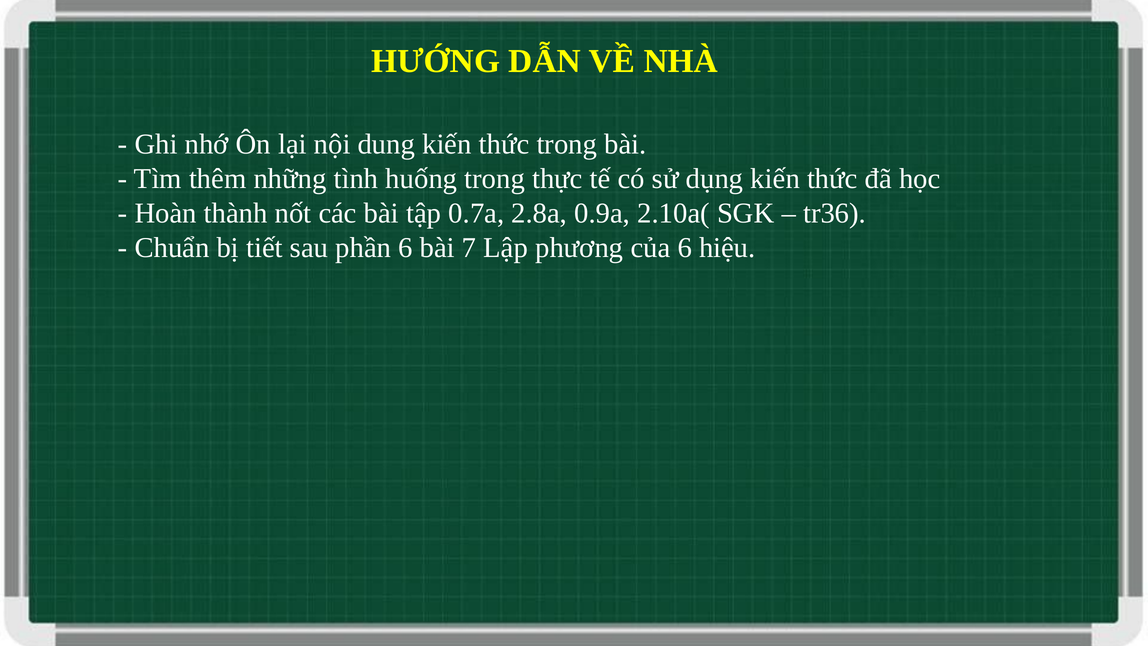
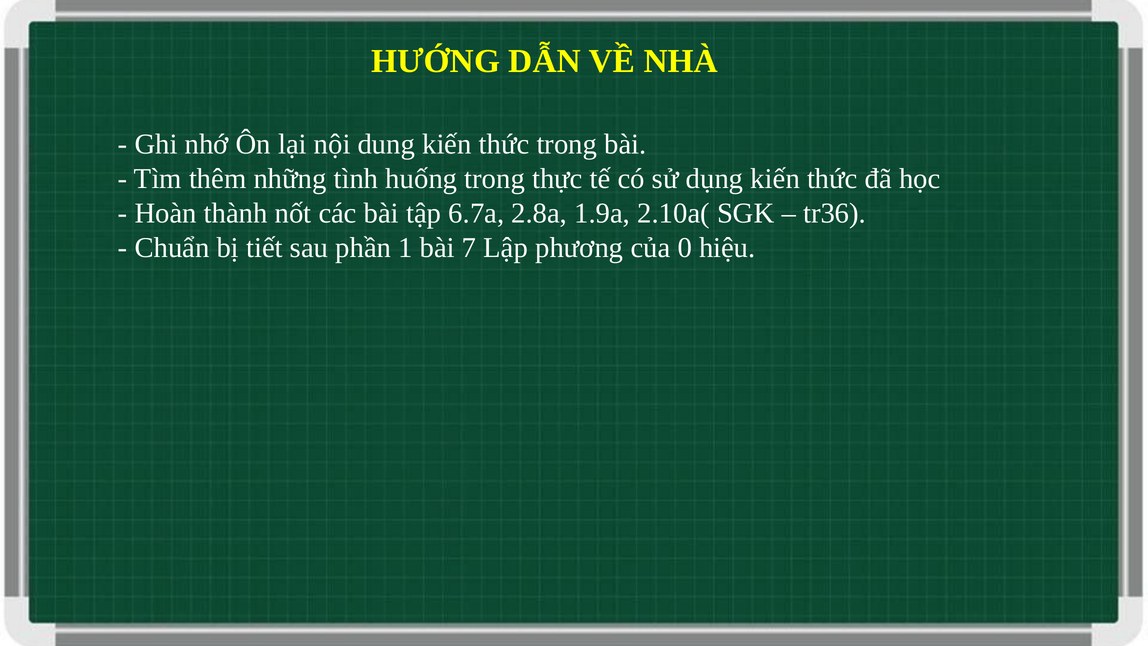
0.7a: 0.7a -> 6.7a (476, 213)
0.9a: 0.9a -> 1.9a (602, 213)
phần 6: 6 -> 1 (405, 248)
của 6: 6 -> 0 (685, 248)
